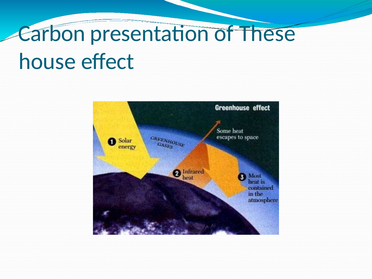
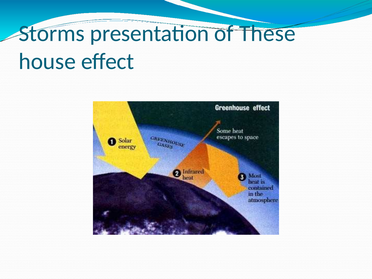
Carbon: Carbon -> Storms (52, 33)
